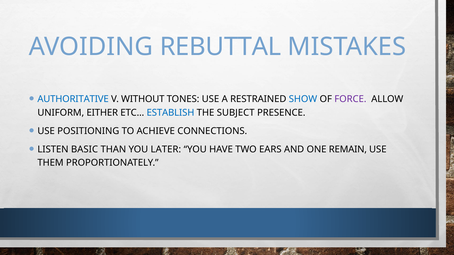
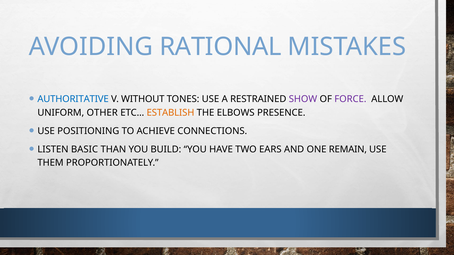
REBUTTAL: REBUTTAL -> RATIONAL (221, 47)
SHOW colour: blue -> purple (303, 99)
EITHER: EITHER -> OTHER (102, 113)
ESTABLISH colour: blue -> orange (170, 113)
SUBJECT: SUBJECT -> ELBOWS (236, 113)
LATER: LATER -> BUILD (166, 149)
